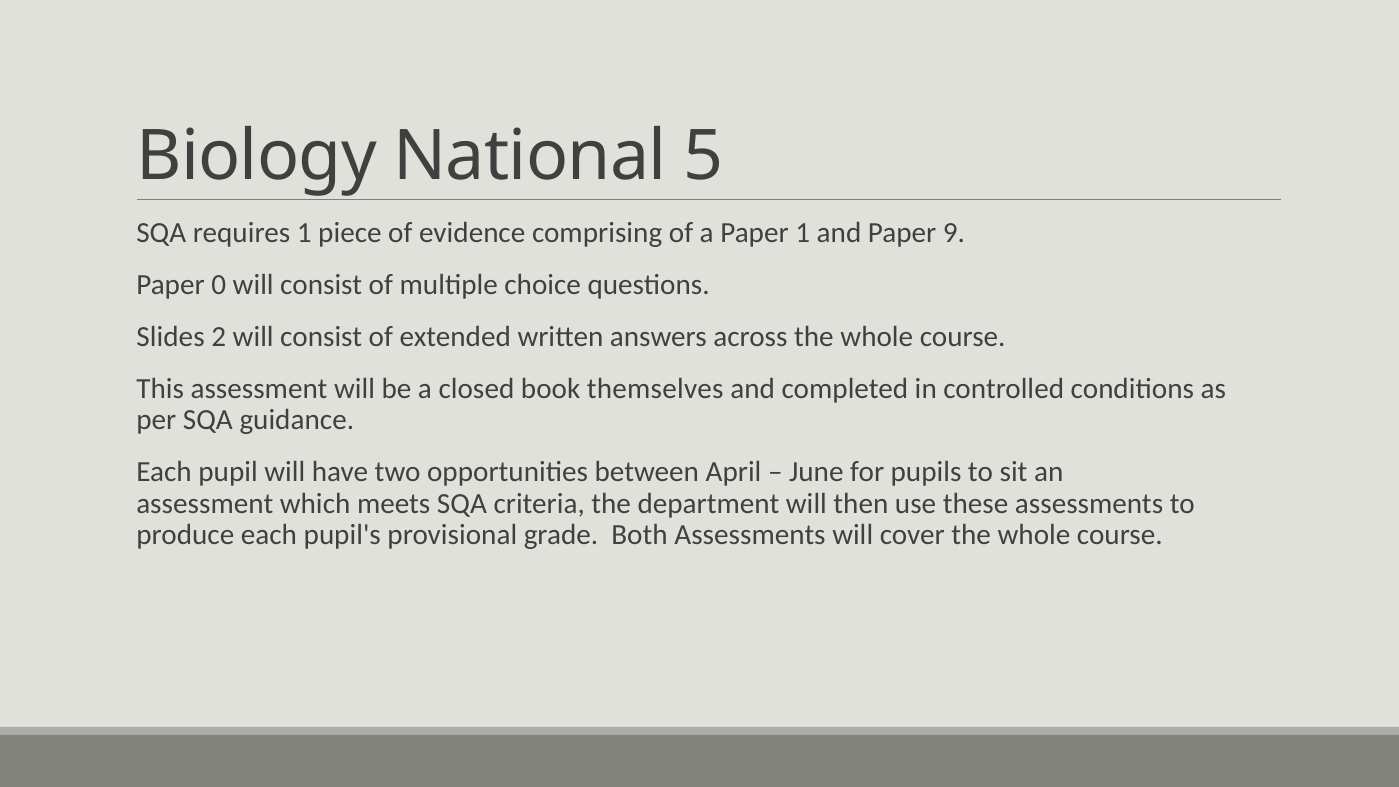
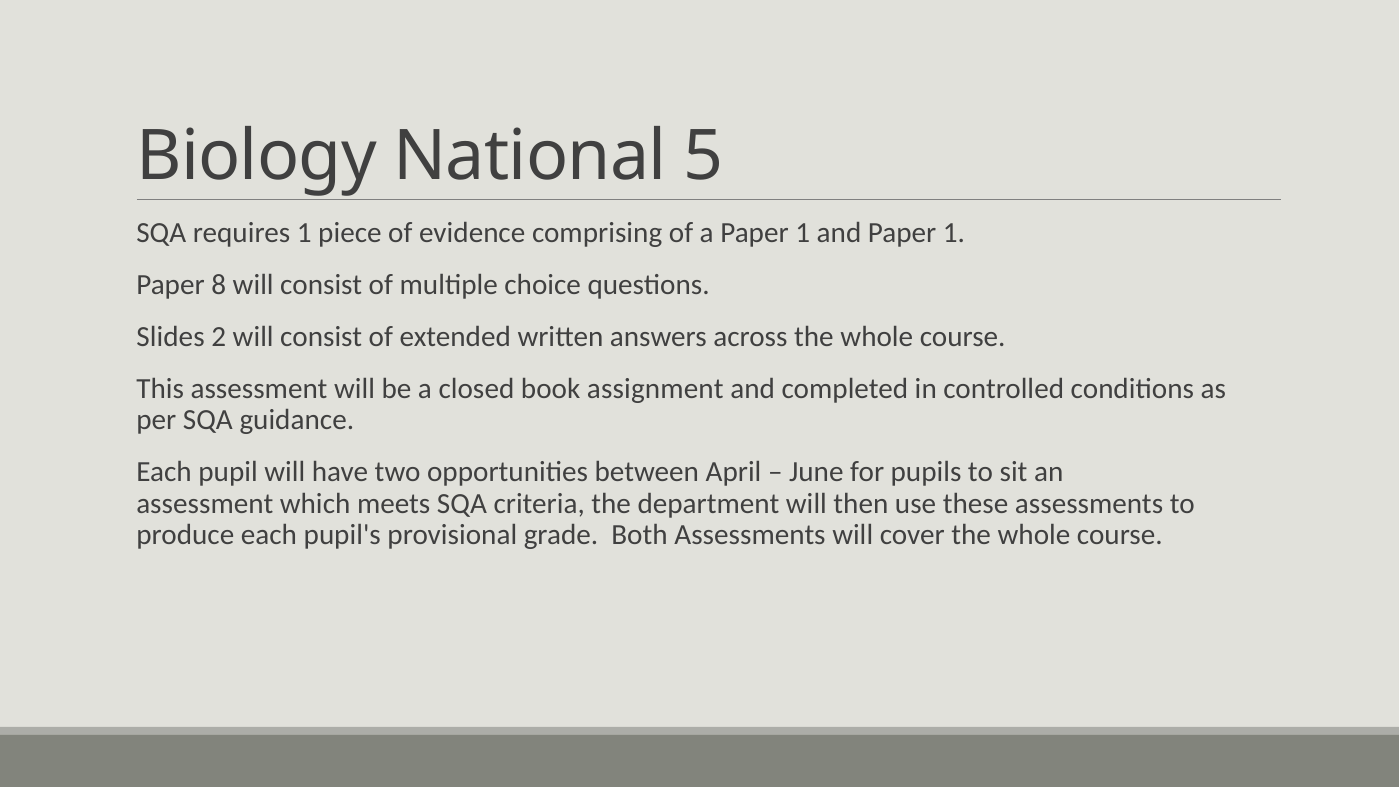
and Paper 9: 9 -> 1 (954, 233)
0: 0 -> 8 (219, 285)
themselves: themselves -> assignment (655, 388)
